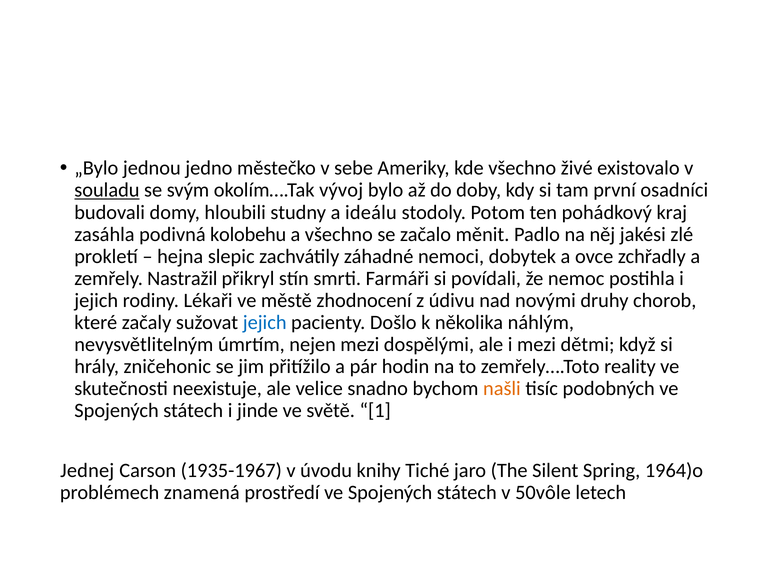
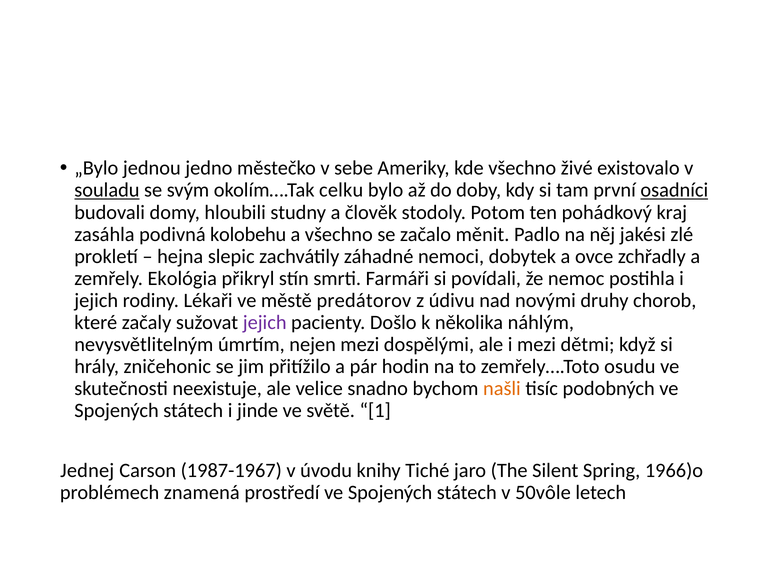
vývoj: vývoj -> celku (341, 190)
osadníci underline: none -> present (674, 190)
ideálu: ideálu -> člověk (371, 212)
Nastražil: Nastražil -> Ekológia (182, 278)
zhodnocení: zhodnocení -> predátorov (364, 300)
jejich colour: blue -> purple (265, 322)
reality: reality -> osudu (630, 366)
1935-1967: 1935-1967 -> 1987-1967 (231, 470)
1964)o: 1964)o -> 1966)o (674, 470)
